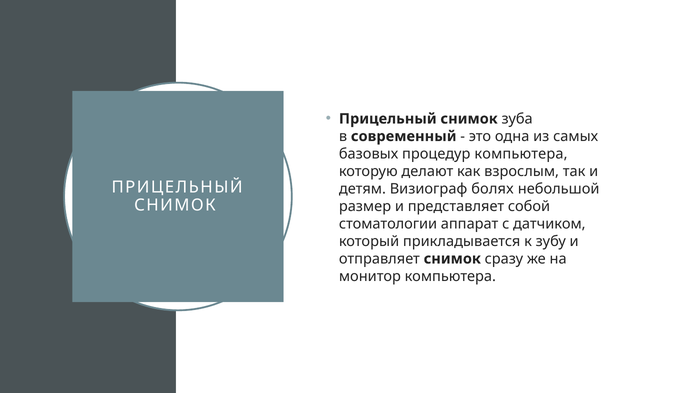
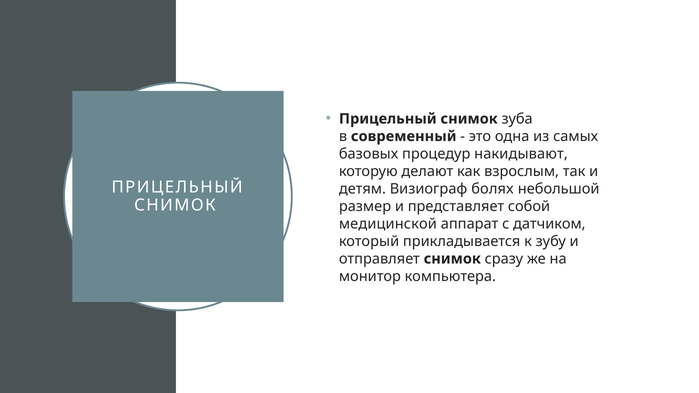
процедур компьютера: компьютера -> накидывают (521, 154)
стоматологии: стоматологии -> медицинской (388, 224)
